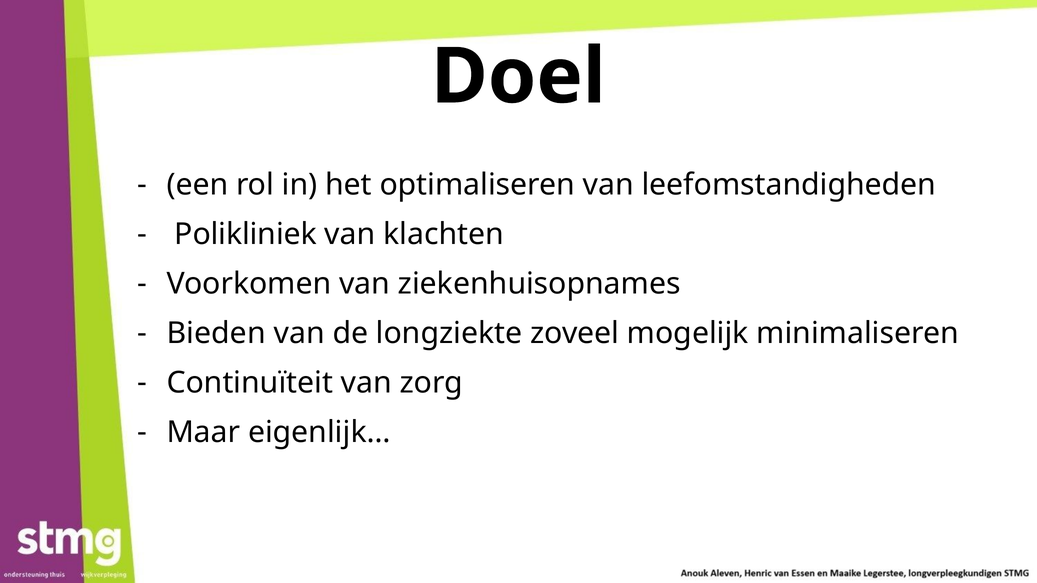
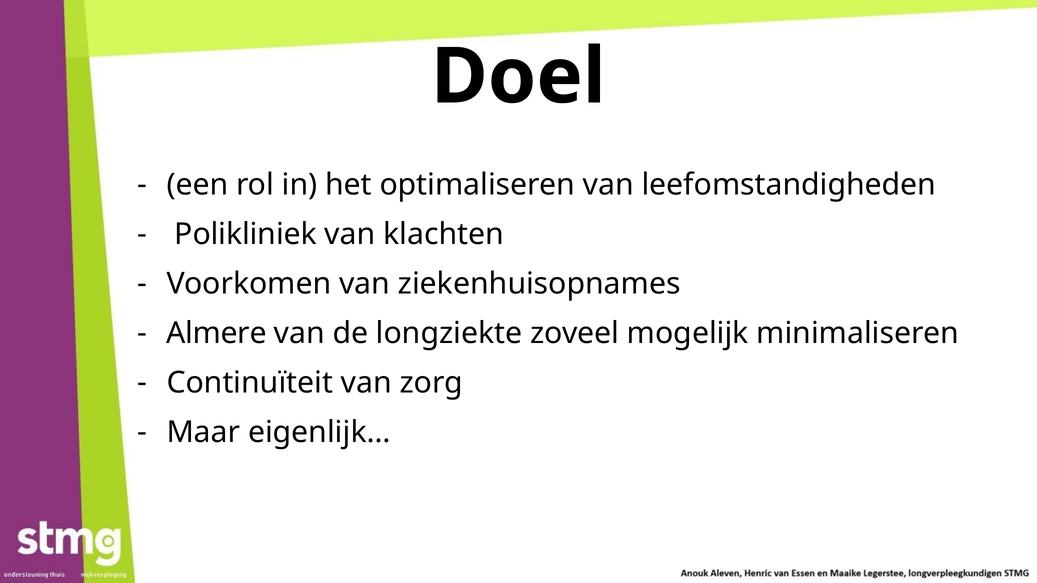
Bieden: Bieden -> Almere (216, 333)
